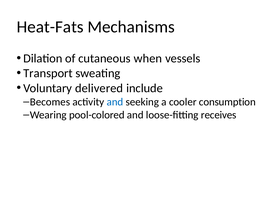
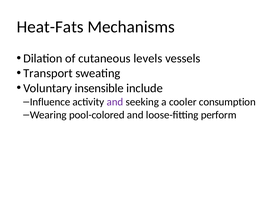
when: when -> levels (148, 58)
delivered: delivered -> insensible (99, 88)
Becomes: Becomes -> Influence (50, 102)
and colour: blue -> purple (115, 102)
receives: receives -> perform (219, 115)
